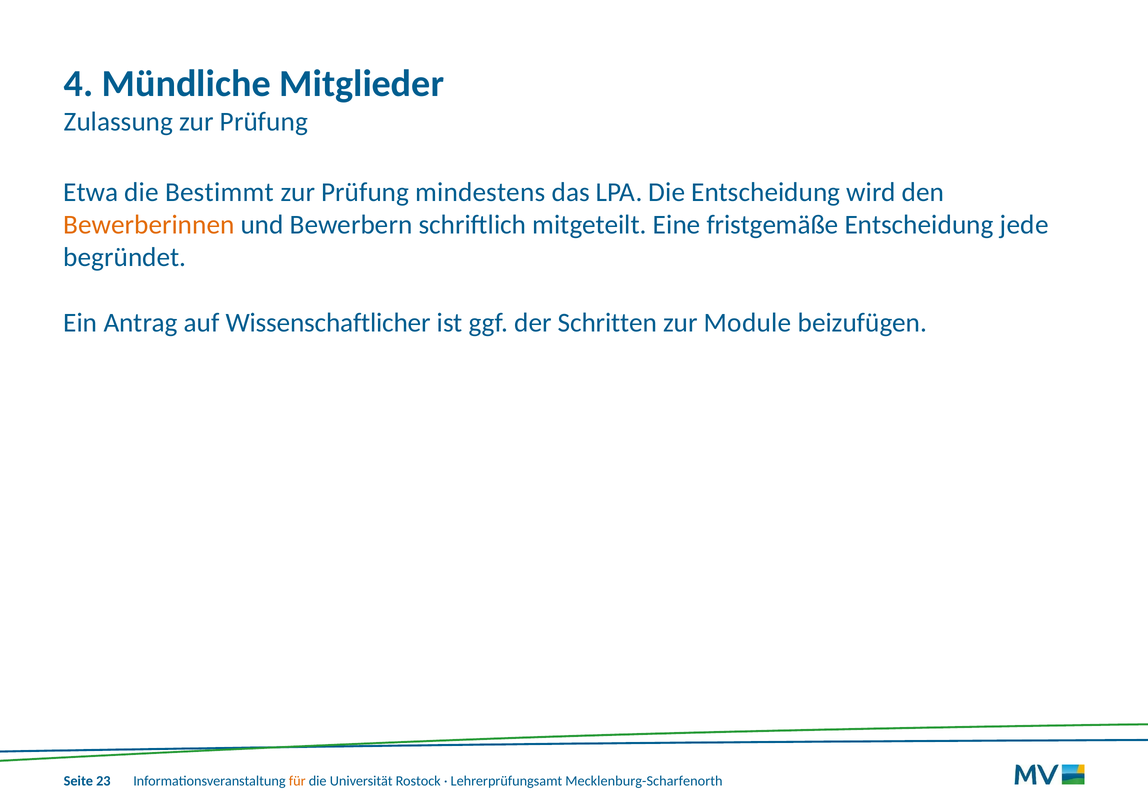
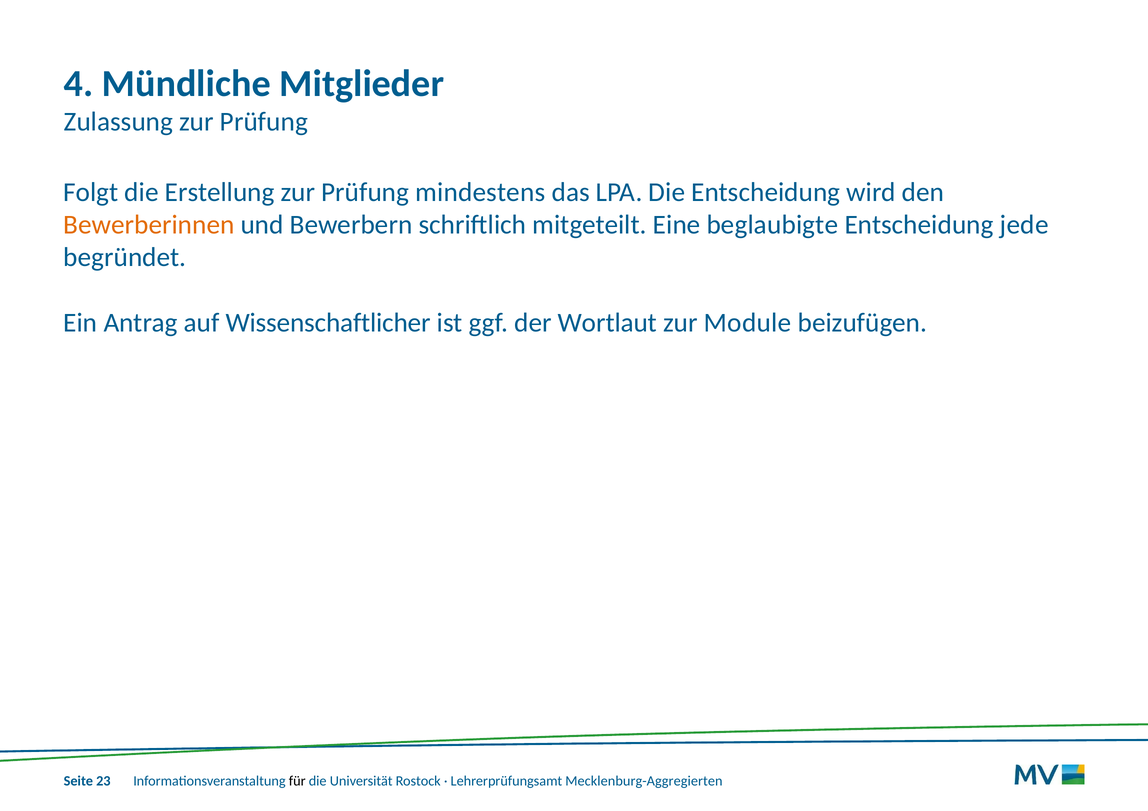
Etwa: Etwa -> Folgt (91, 192)
Bestimmt: Bestimmt -> Erstellung (220, 192)
fristgemäße: fristgemäße -> beglaubigte (772, 225)
Schritten: Schritten -> Wortlaut (607, 323)
für colour: orange -> black (297, 782)
Mecklenburg-Scharfenorth: Mecklenburg-Scharfenorth -> Mecklenburg-Aggregierten (644, 782)
